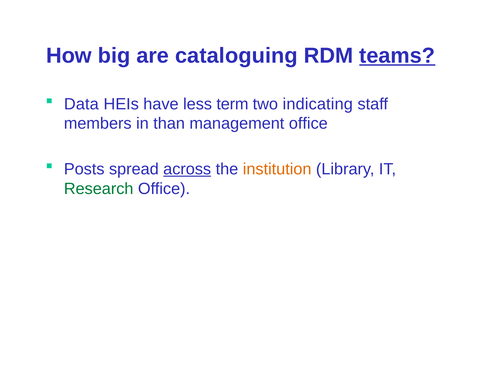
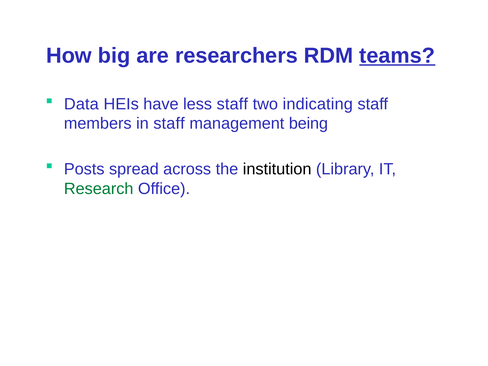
cataloguing: cataloguing -> researchers (236, 56)
less term: term -> staff (232, 104)
in than: than -> staff (169, 124)
management office: office -> being (308, 124)
across underline: present -> none (187, 169)
institution colour: orange -> black (277, 169)
